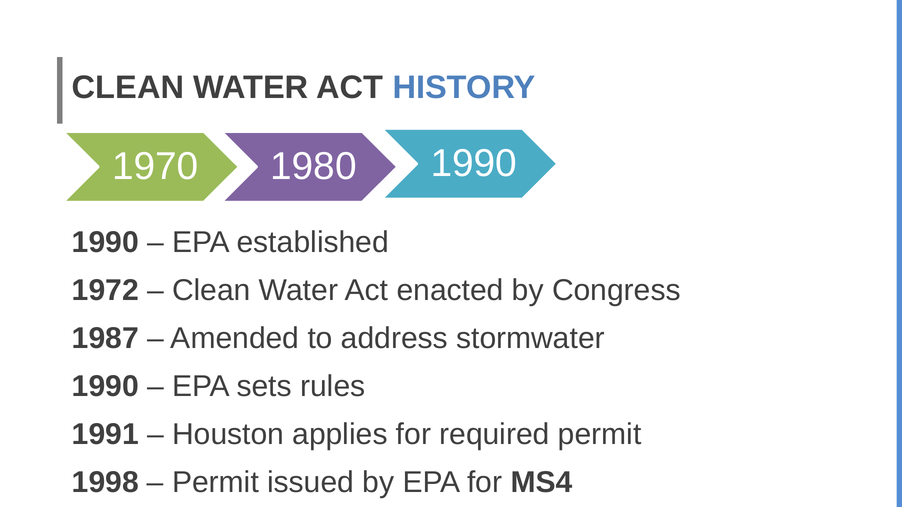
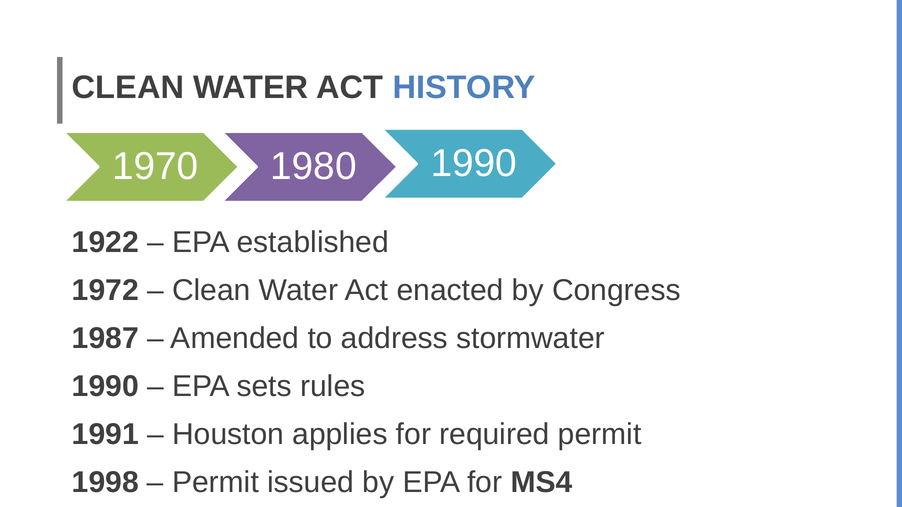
1990: 1990 -> 1922 (105, 243)
